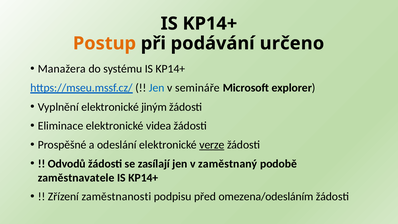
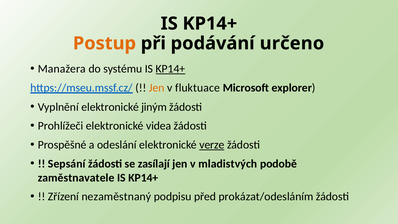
KP14+ underline: none -> present (170, 69)
Jen colour: blue -> orange (157, 88)
semináře: semináře -> fluktuace (197, 88)
Eliminace: Eliminace -> Prohlížeči (61, 126)
Odvodů: Odvodů -> Sepsání (67, 164)
zaměstnaný: zaměstnaný -> mladistvých (228, 164)
zaměstnanosti: zaměstnanosti -> nezaměstnaný (116, 197)
omezena/odesláním: omezena/odesláním -> prokázat/odesláním (266, 197)
